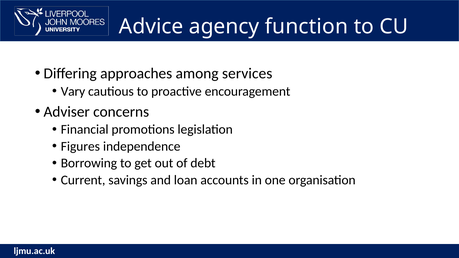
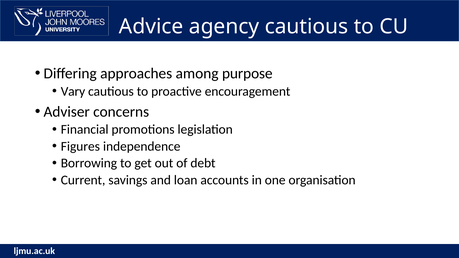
agency function: function -> cautious (307, 27)
services: services -> purpose (247, 74)
